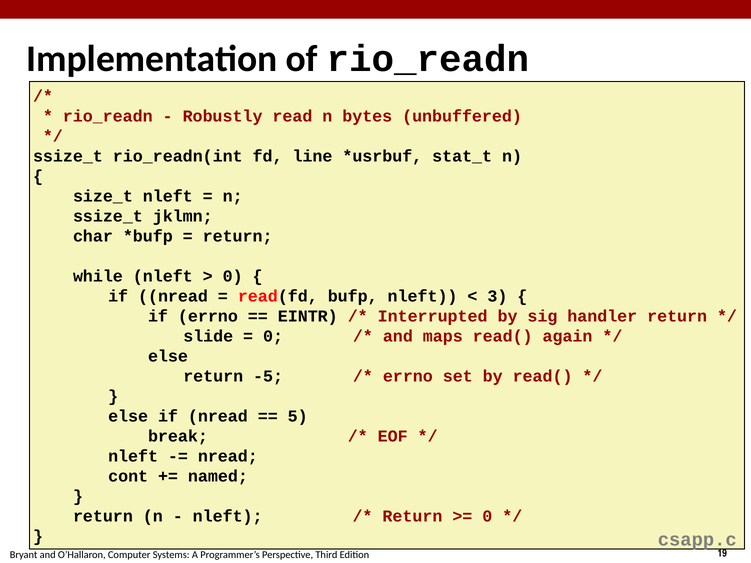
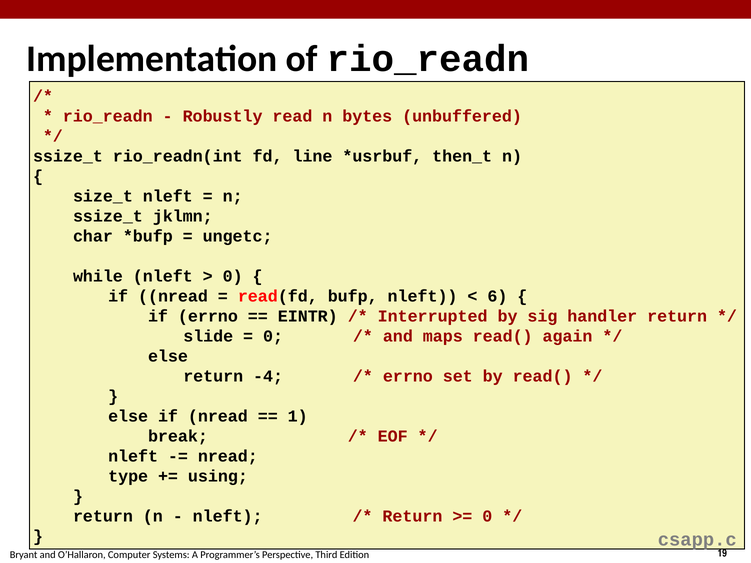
stat_t: stat_t -> then_t (462, 156)
return: return -> ungetc (238, 236)
3: 3 -> 6 (497, 296)
-5: -5 -> -4 (268, 376)
5: 5 -> 1 (298, 417)
cont: cont -> type (128, 477)
named: named -> using (218, 477)
